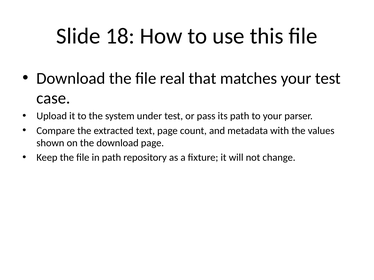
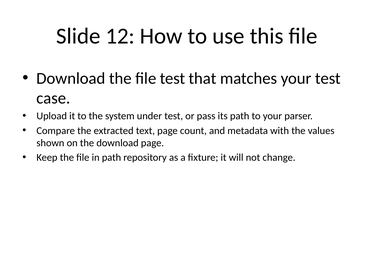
18: 18 -> 12 (120, 36)
file real: real -> test (173, 78)
